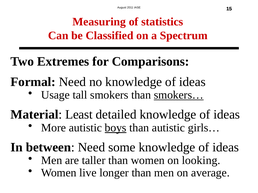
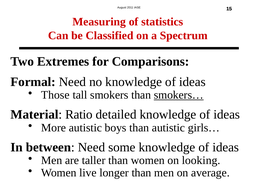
Usage: Usage -> Those (55, 95)
Least: Least -> Ratio (79, 115)
boys underline: present -> none (116, 128)
